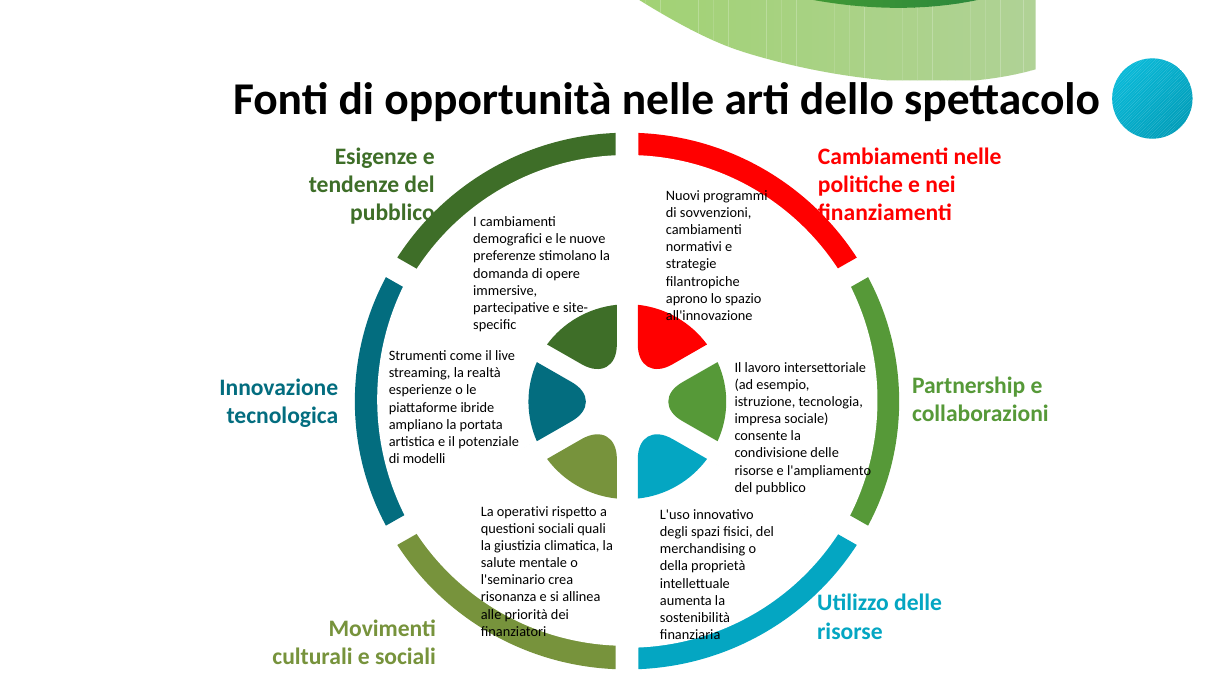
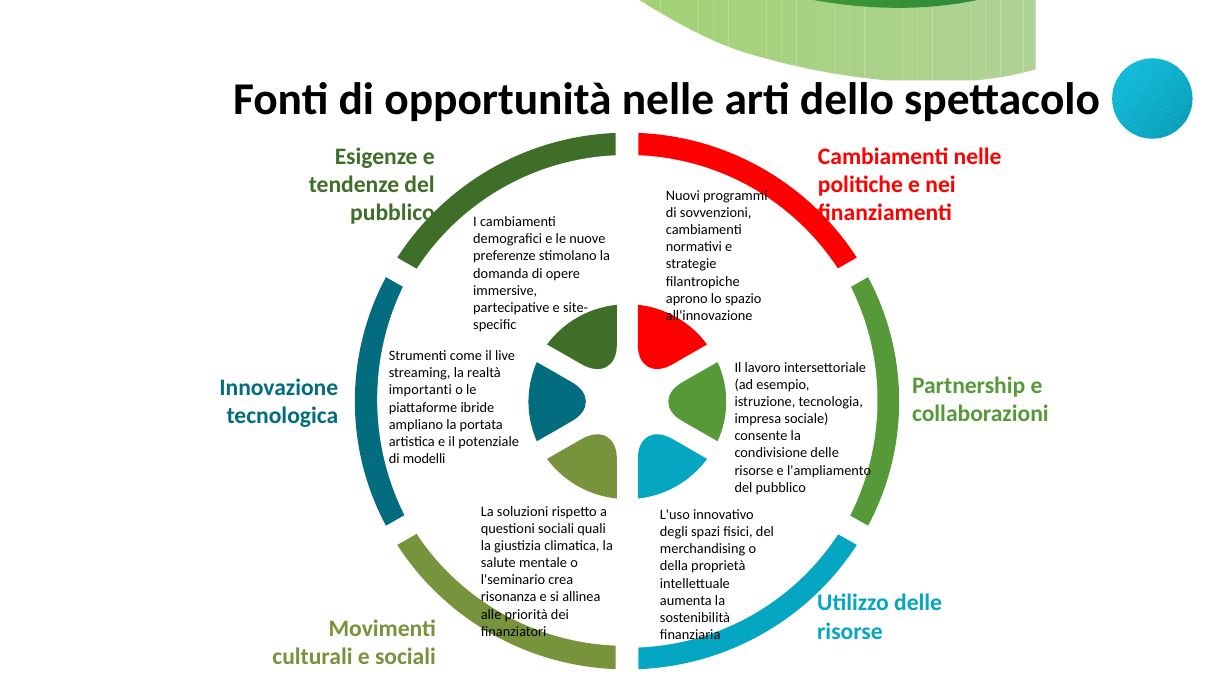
esperienze: esperienze -> importanti (420, 390)
operativi: operativi -> soluzioni (523, 512)
